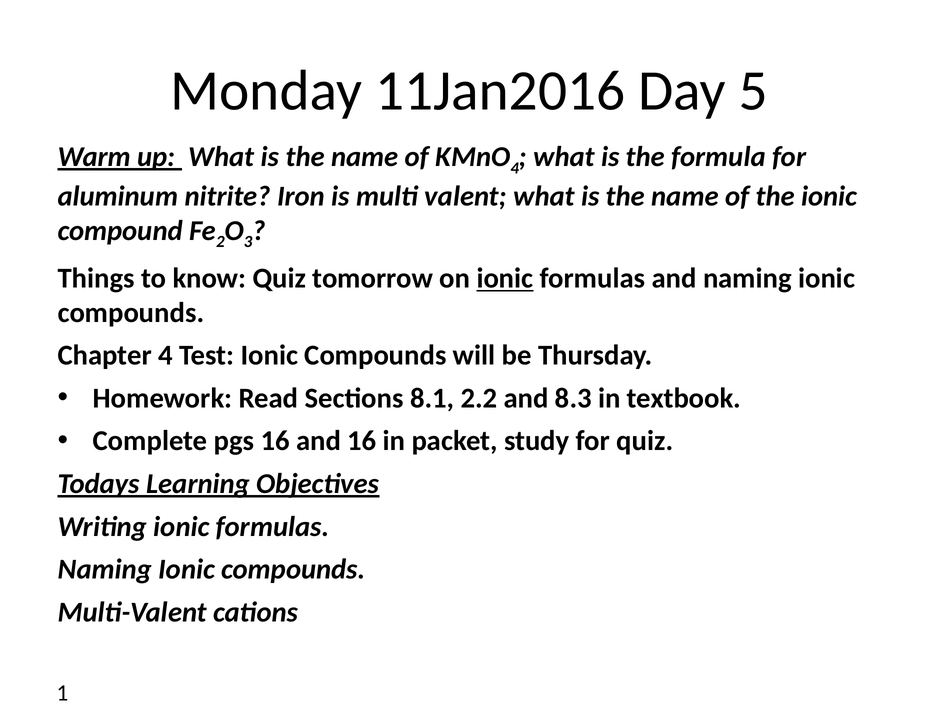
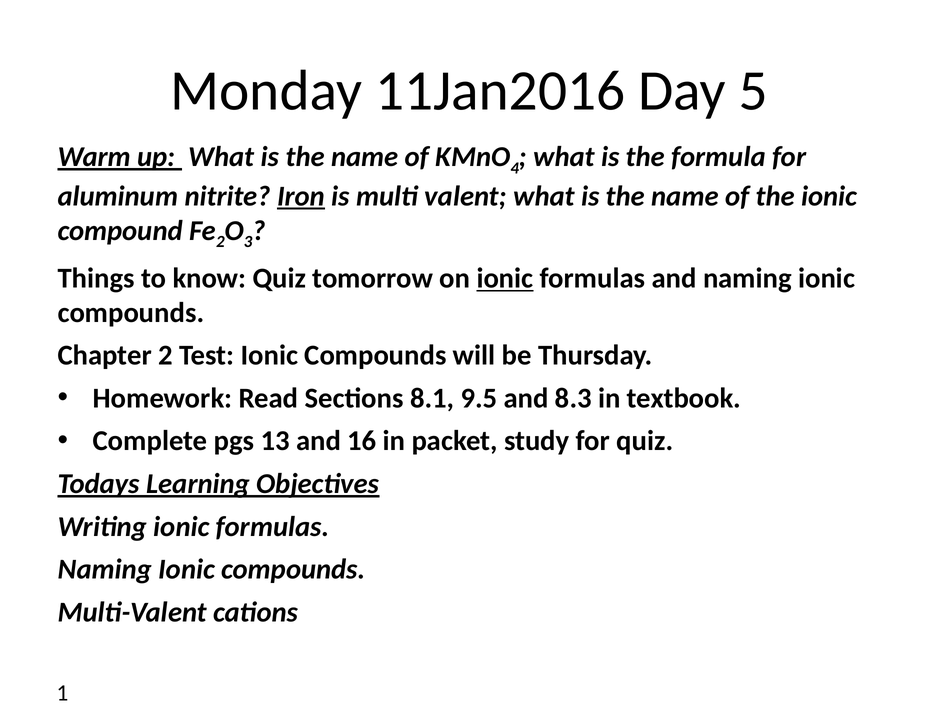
Iron underline: none -> present (301, 196)
Chapter 4: 4 -> 2 (165, 356)
2.2: 2.2 -> 9.5 (479, 398)
pgs 16: 16 -> 13 (275, 441)
